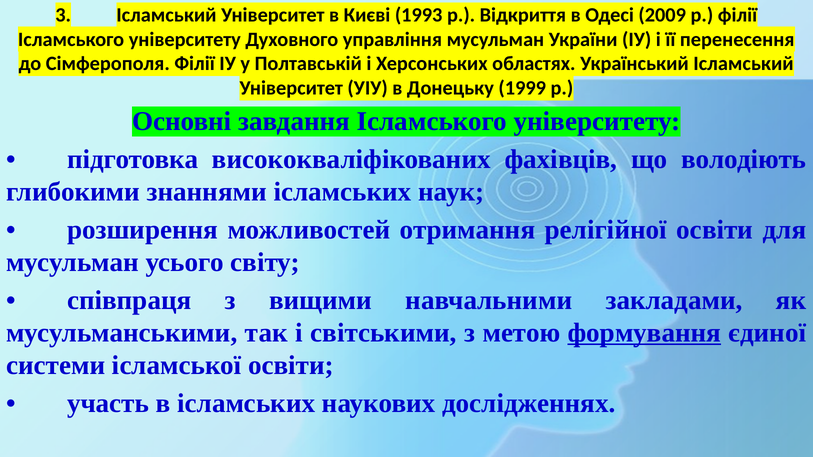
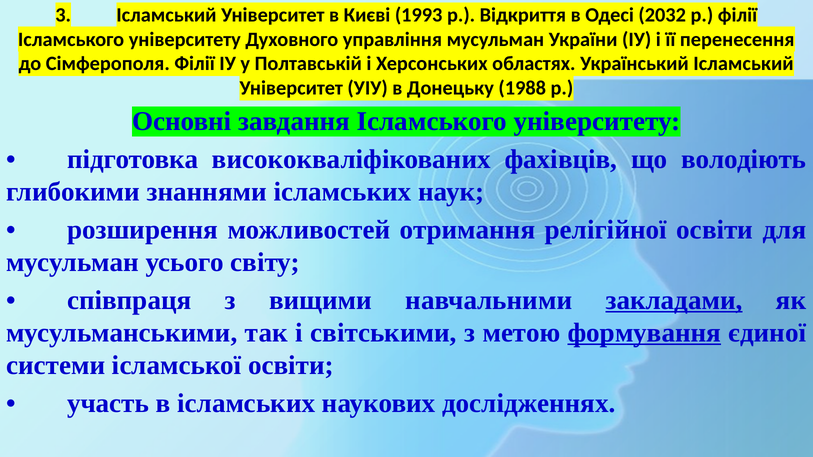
2009: 2009 -> 2032 (662, 15)
1999: 1999 -> 1988 (522, 88)
закладами underline: none -> present (674, 300)
